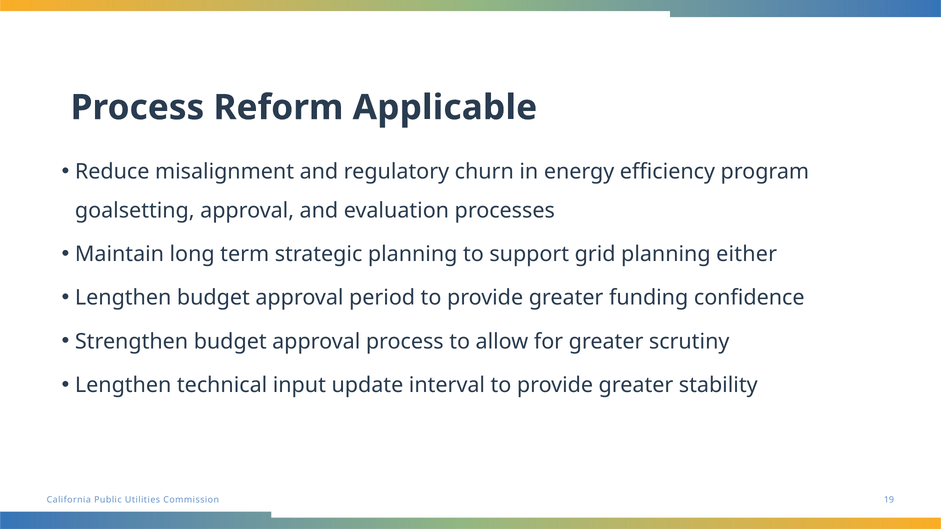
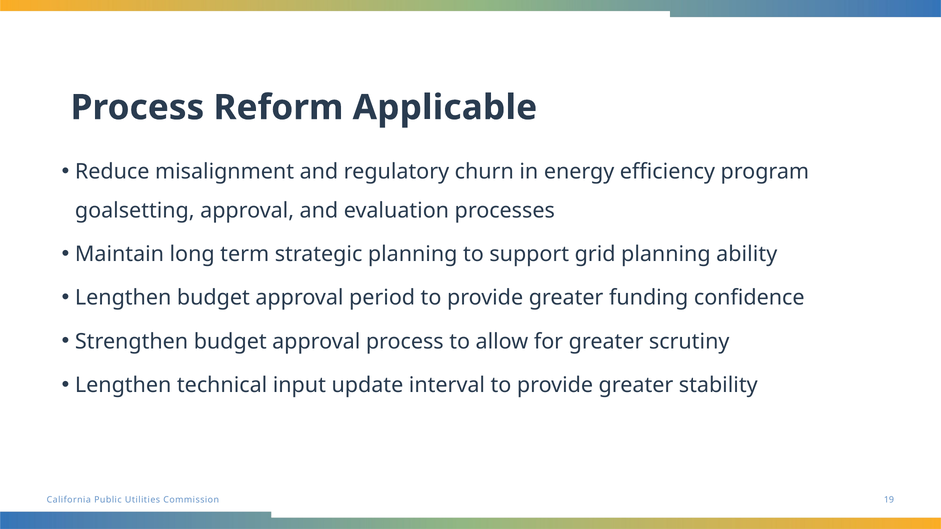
either: either -> ability (747, 254)
